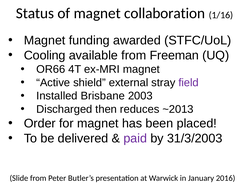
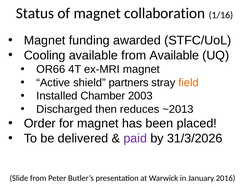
from Freeman: Freeman -> Available (174, 55)
external: external -> partners (129, 83)
field colour: purple -> orange (189, 83)
Brisbane: Brisbane -> Chamber (103, 96)
31/3/2003: 31/3/2003 -> 31/3/2026 (195, 138)
